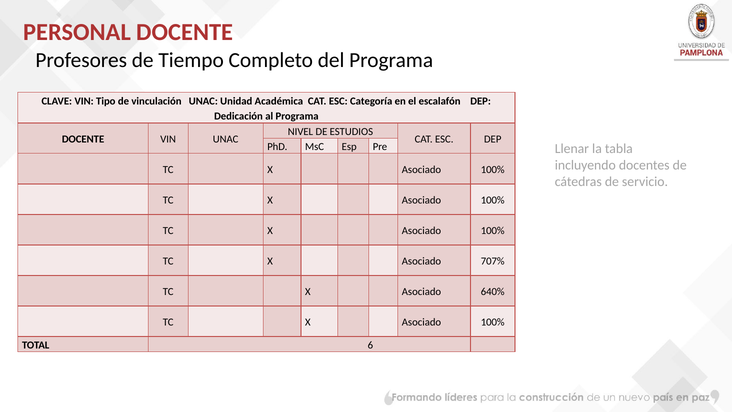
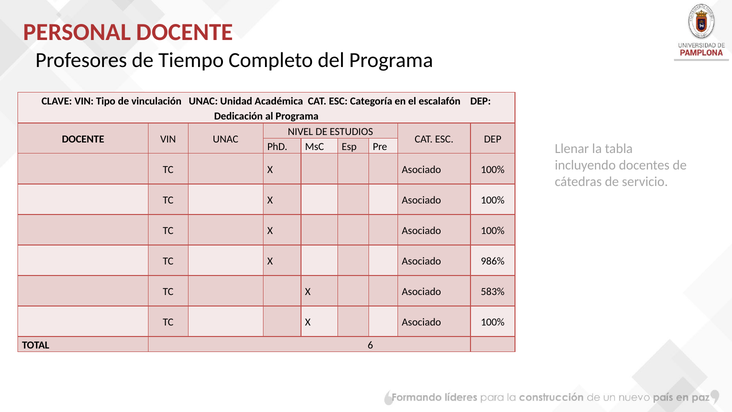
707%: 707% -> 986% (493, 261)
640%: 640% -> 583% (493, 292)
